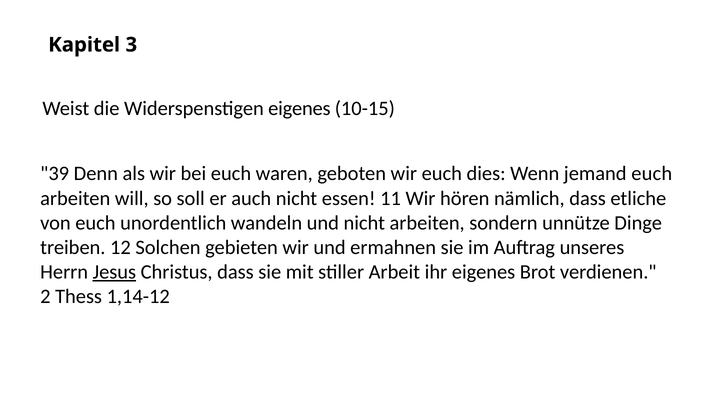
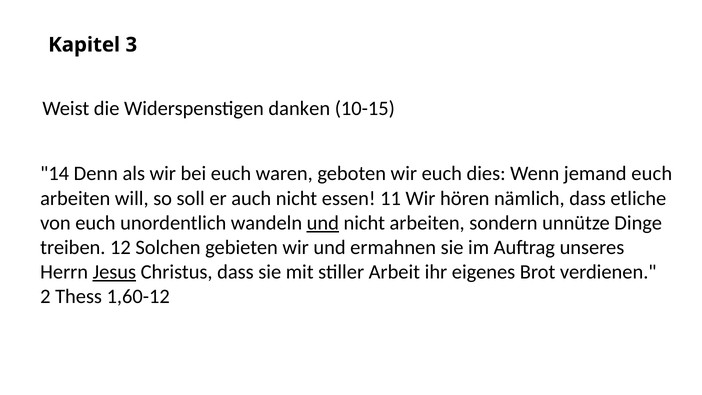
Widerspenstigen eigenes: eigenes -> danken (299, 109)
39: 39 -> 14 (55, 174)
und underline: none -> present (323, 223)
1,14-12: 1,14-12 -> 1,60-12 (138, 297)
